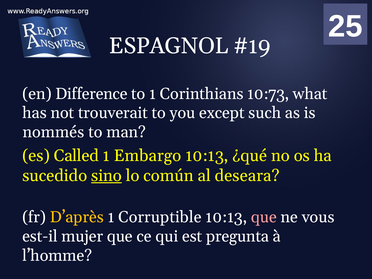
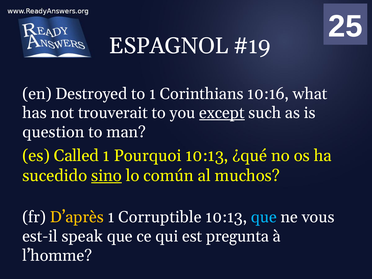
Difference: Difference -> Destroyed (91, 94)
10:73: 10:73 -> 10:16 (268, 94)
except underline: none -> present (222, 113)
nommés: nommés -> question (53, 132)
Embargo: Embargo -> Pourquoi (148, 156)
deseara: deseara -> muchos (247, 176)
que colour: pink -> light blue (264, 217)
mujer: mujer -> speak (82, 236)
